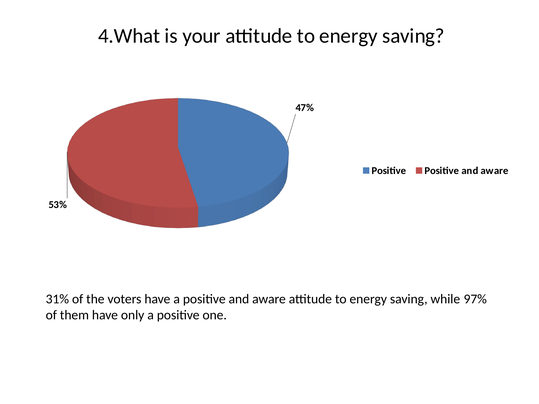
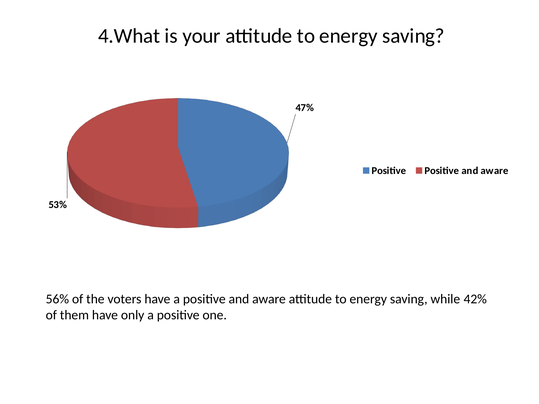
31%: 31% -> 56% (57, 299)
97%: 97% -> 42% (475, 299)
